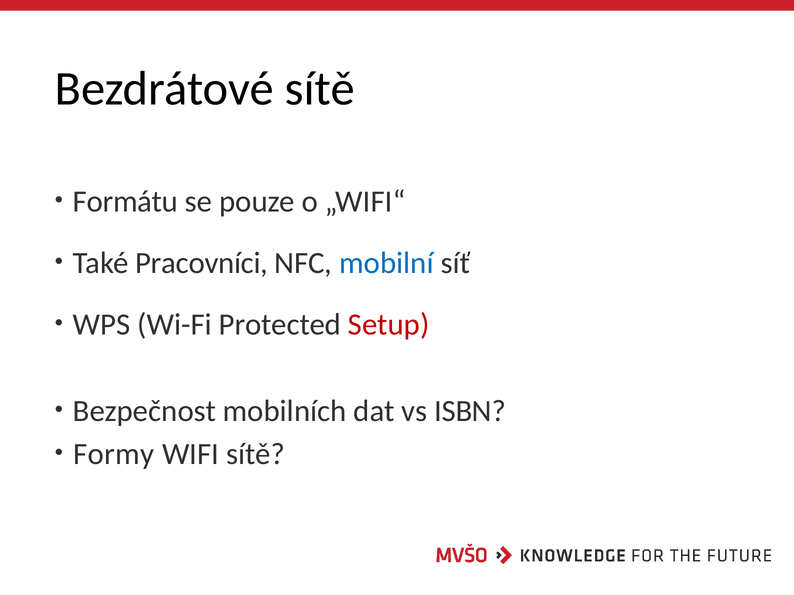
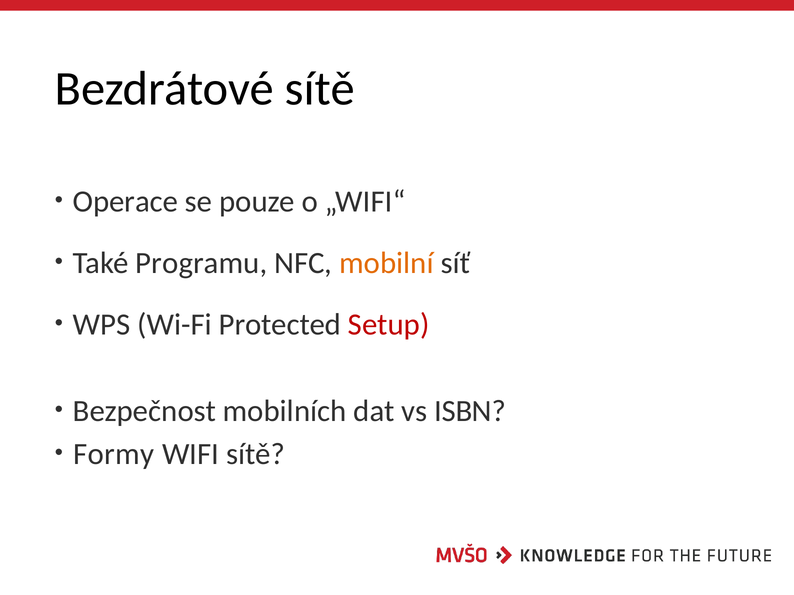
Formátu: Formátu -> Operace (125, 202)
Pracovníci: Pracovníci -> Programu (201, 263)
mobilní colour: blue -> orange (386, 263)
